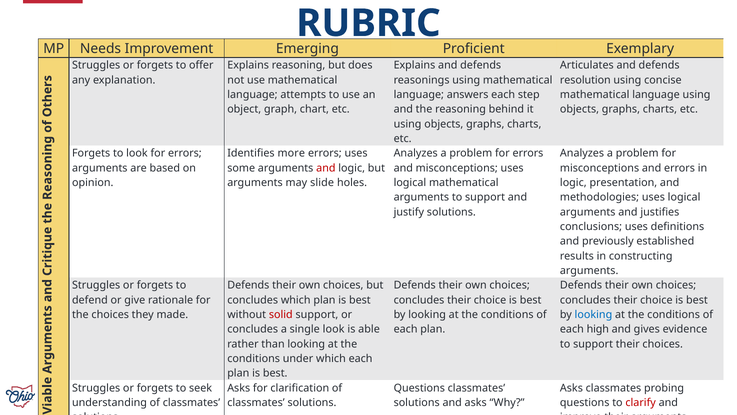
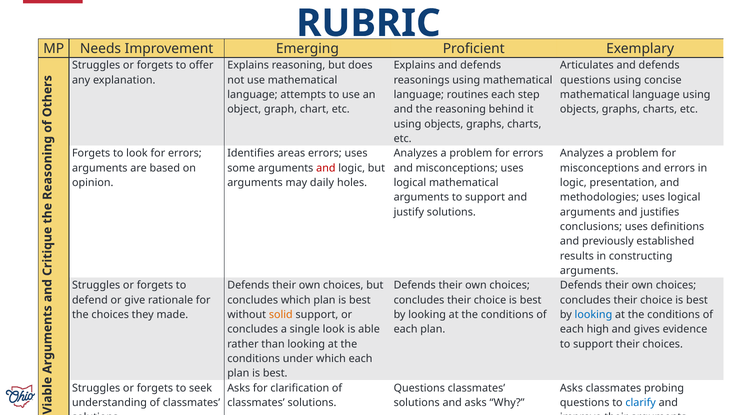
resolution: resolution -> questions (585, 80)
answers: answers -> routines (468, 95)
more: more -> areas (291, 153)
slide: slide -> daily (322, 183)
solid colour: red -> orange (281, 314)
clarify colour: red -> blue (641, 402)
